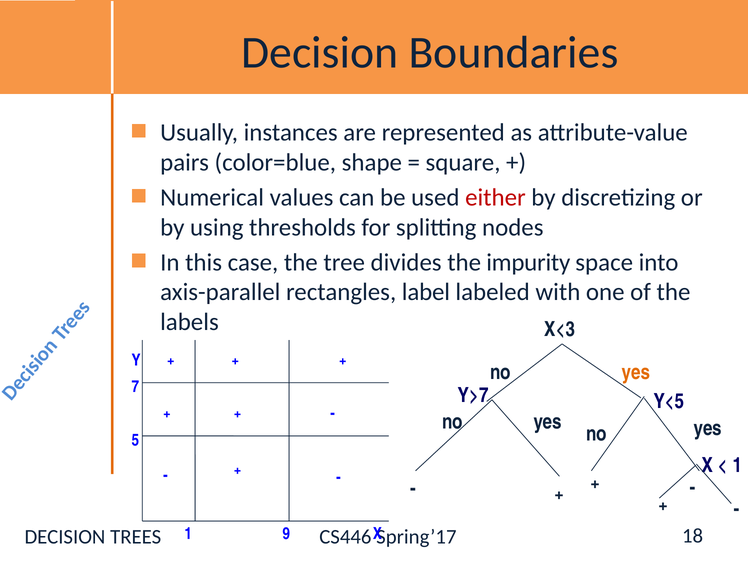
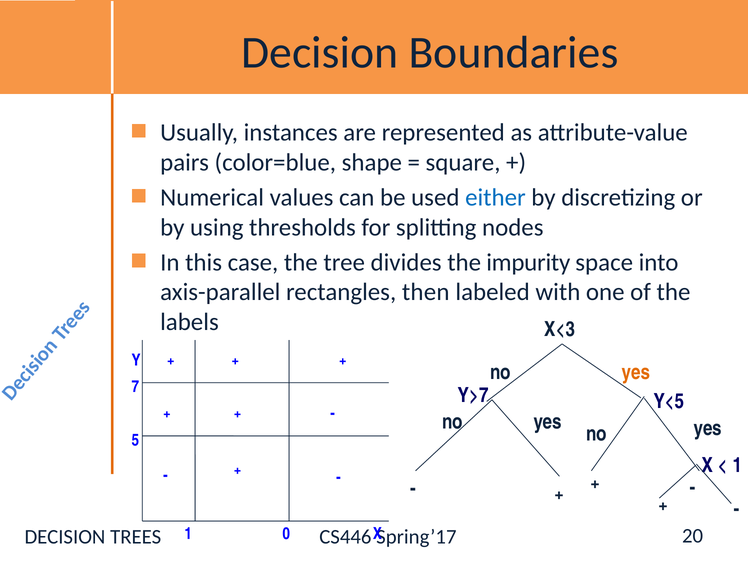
either colour: red -> blue (495, 197)
label: label -> then (426, 292)
9: 9 -> 0 (286, 534)
18: 18 -> 20 (693, 536)
